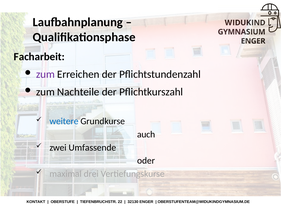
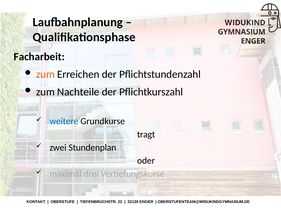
zum colour: purple -> orange (45, 74)
auch: auch -> tragt (146, 134)
Umfassende: Umfassende -> Stundenplan (92, 147)
